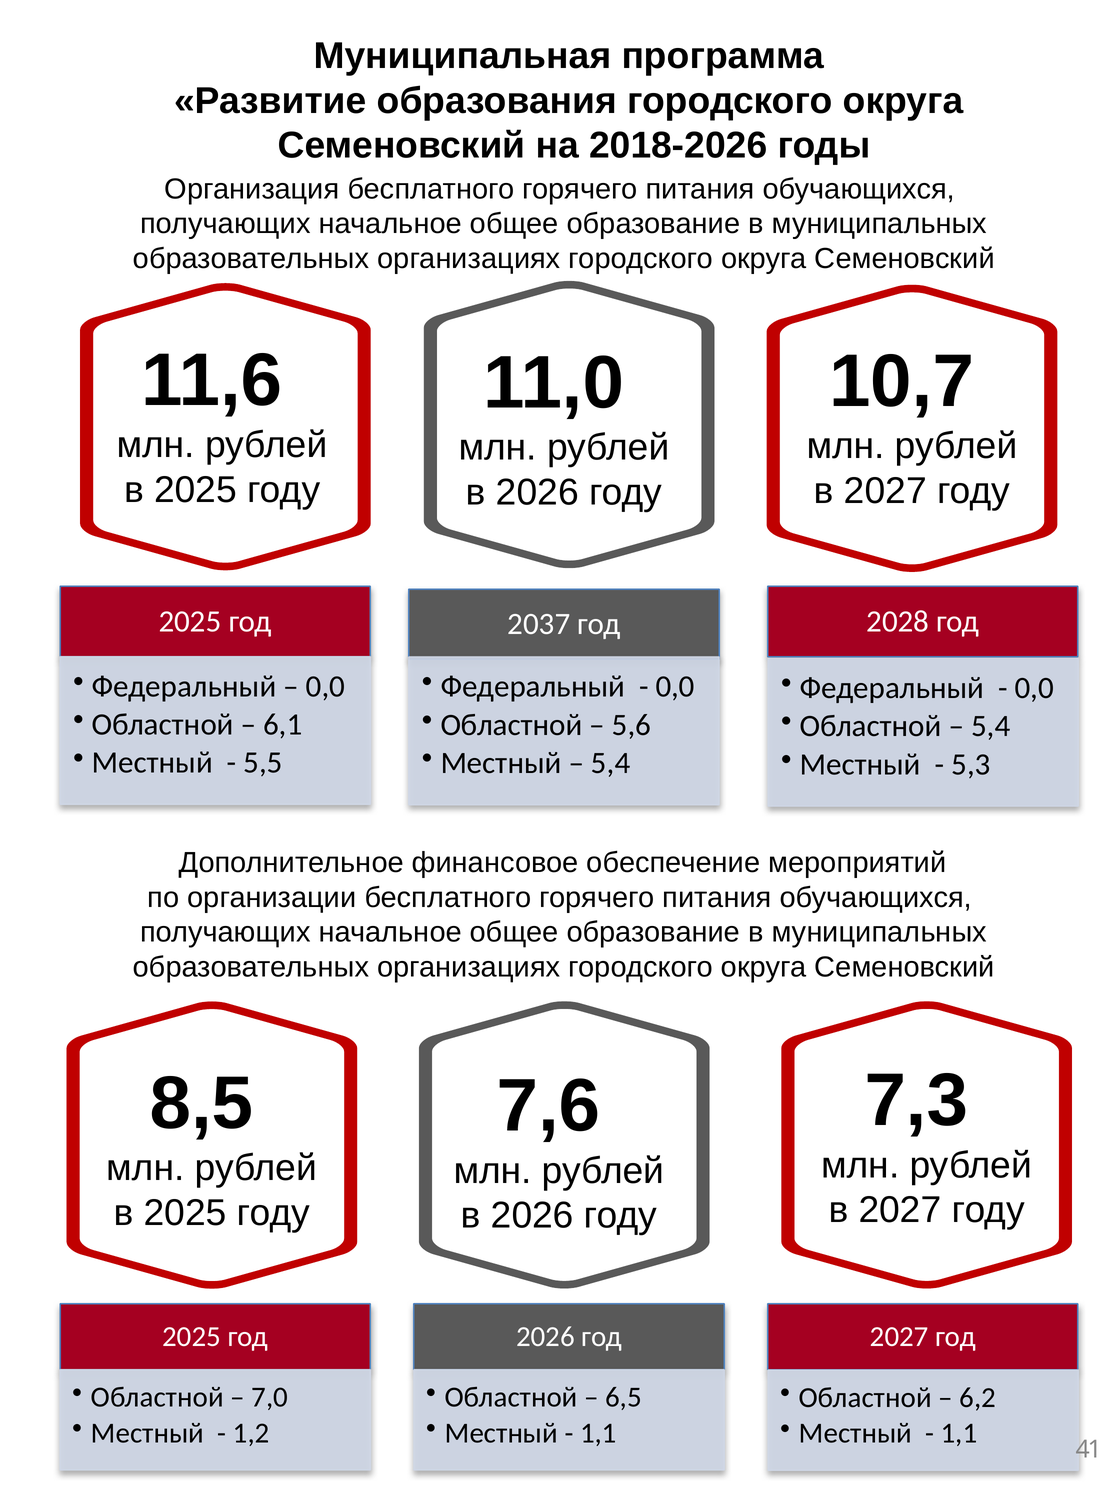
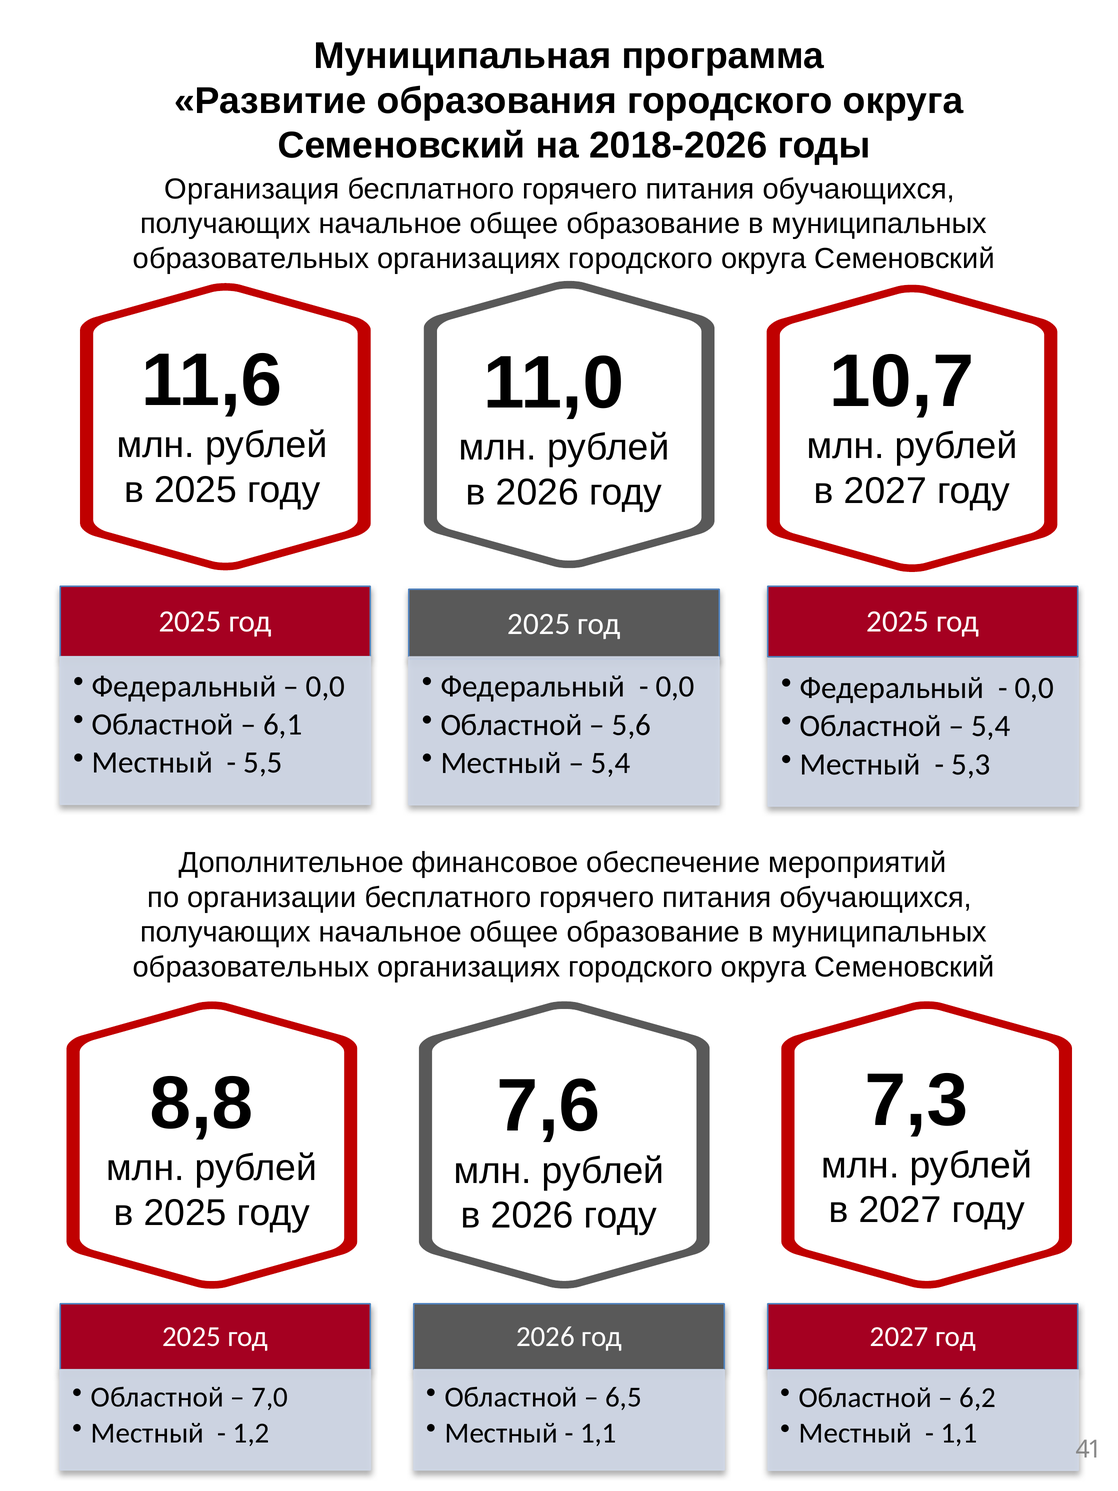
2028: 2028 -> 2025 (898, 621)
2037: 2037 -> 2025 (539, 624)
8,5: 8,5 -> 8,8 (201, 1103)
